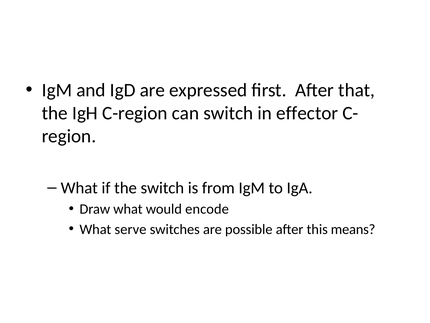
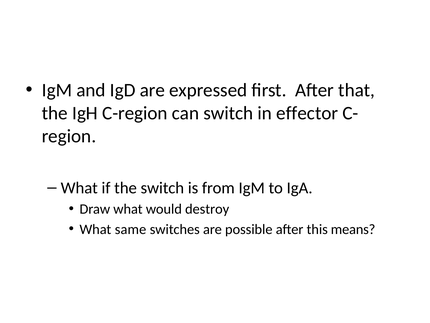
encode: encode -> destroy (207, 209)
serve: serve -> same (130, 229)
